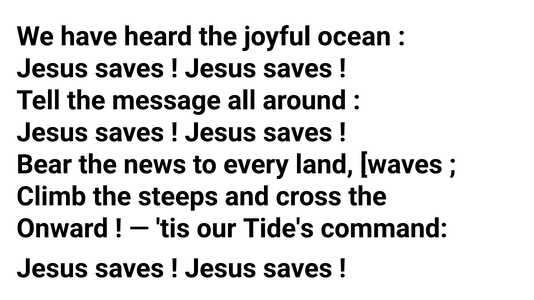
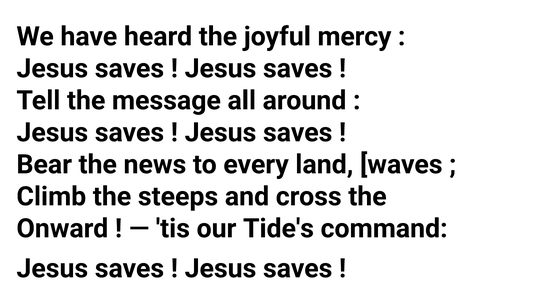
ocean: ocean -> mercy (354, 37)
